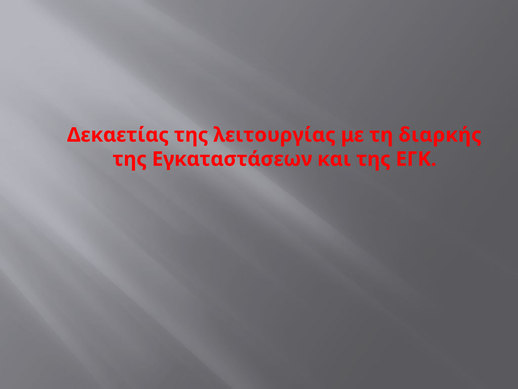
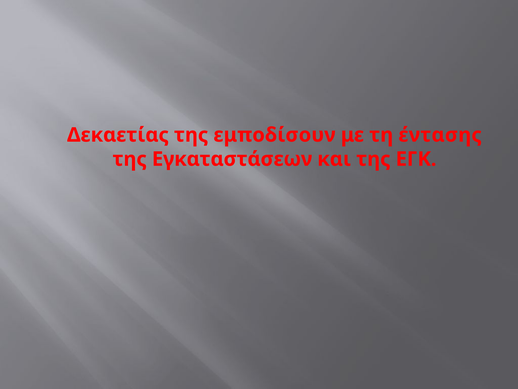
λειτουργίας: λειτουργίας -> εμποδίσουν (274, 135)
διαρκής: διαρκής -> έντασης (440, 135)
